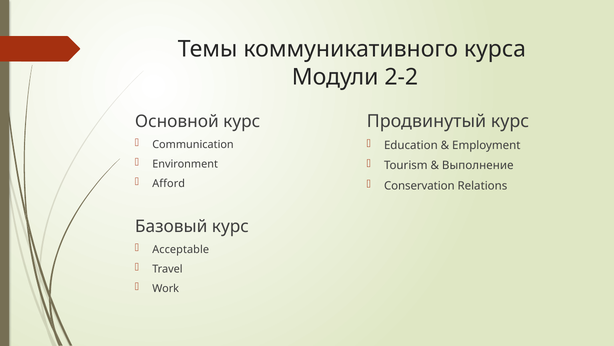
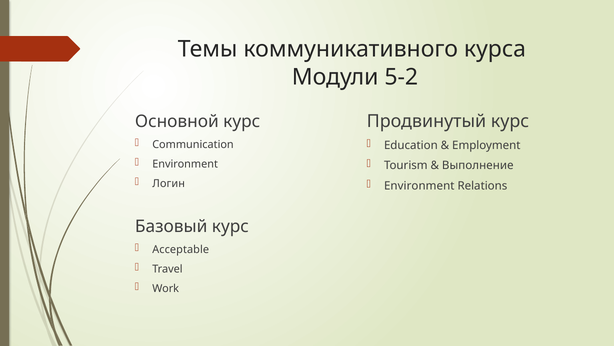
2-2: 2-2 -> 5-2 (401, 77)
Afford: Afford -> Логин (169, 183)
Conservation: Conservation -> Environment (419, 185)
